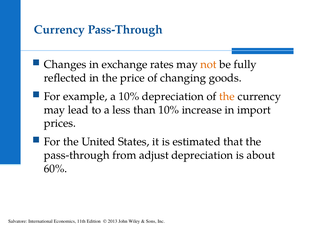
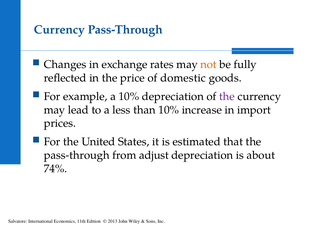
changing: changing -> domestic (183, 78)
the colour: orange -> purple (227, 96)
60%: 60% -> 74% (56, 168)
